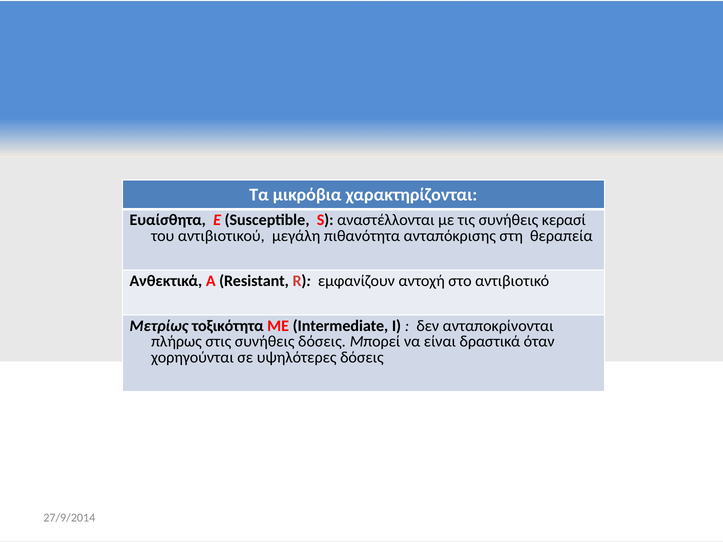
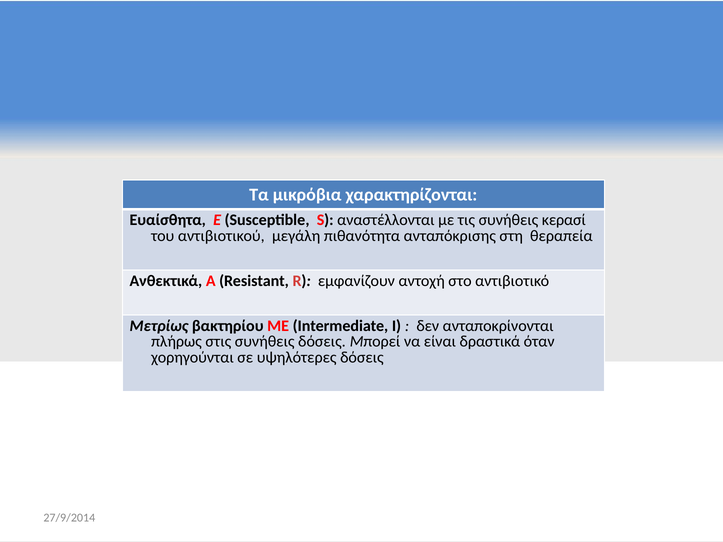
τοξικότητα: τοξικότητα -> βακτηρίου (228, 326)
